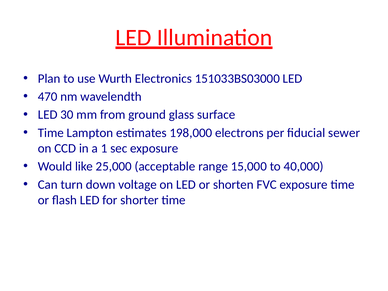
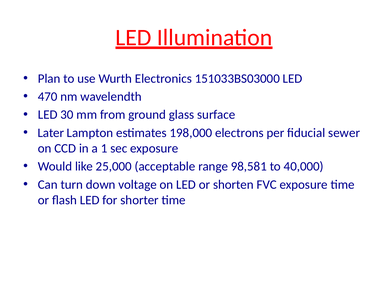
Time: Time -> Later (51, 133)
15,000: 15,000 -> 98,581 (249, 166)
